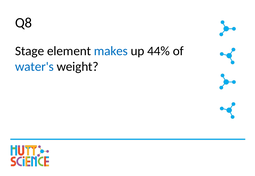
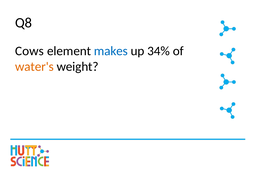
Stage: Stage -> Cows (30, 51)
44%: 44% -> 34% (159, 51)
water's colour: blue -> orange (34, 67)
